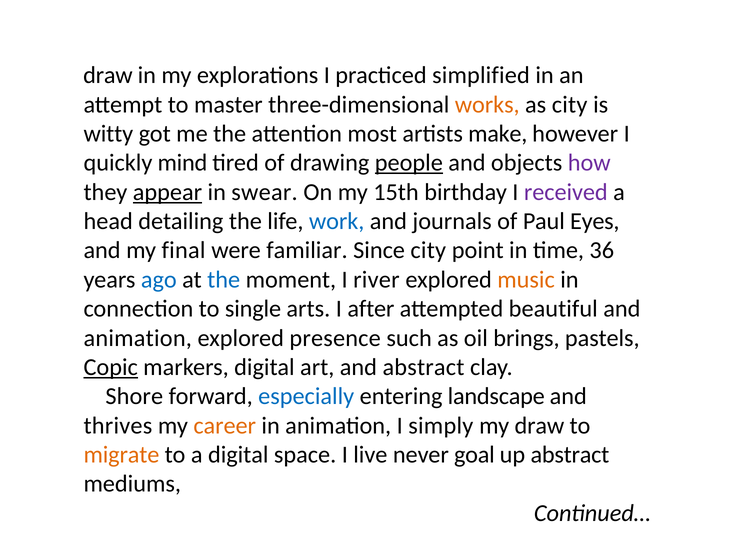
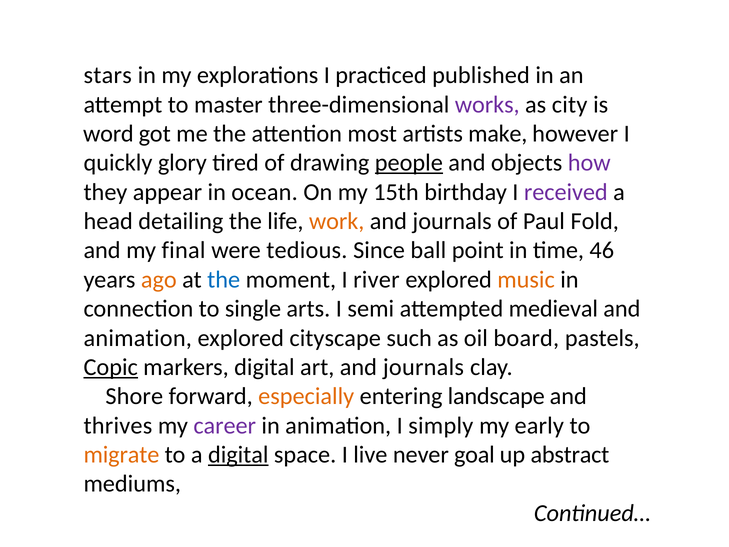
draw: draw -> stars (108, 75)
simplified: simplified -> published (481, 75)
works colour: orange -> purple (487, 105)
witty: witty -> word (108, 134)
mind: mind -> glory (182, 163)
appear underline: present -> none (167, 192)
swear: swear -> ocean (265, 192)
work colour: blue -> orange (337, 221)
Eyes: Eyes -> Fold (595, 221)
familiar: familiar -> tedious (307, 250)
Since city: city -> ball (428, 250)
36: 36 -> 46 (602, 250)
ago colour: blue -> orange (159, 280)
after: after -> semi (371, 309)
beautiful: beautiful -> medieval (553, 309)
presence: presence -> cityscape (335, 338)
brings: brings -> board (526, 338)
art and abstract: abstract -> journals (423, 367)
especially colour: blue -> orange (306, 396)
career colour: orange -> purple (225, 425)
my draw: draw -> early (539, 425)
digital underline: none -> present (238, 454)
